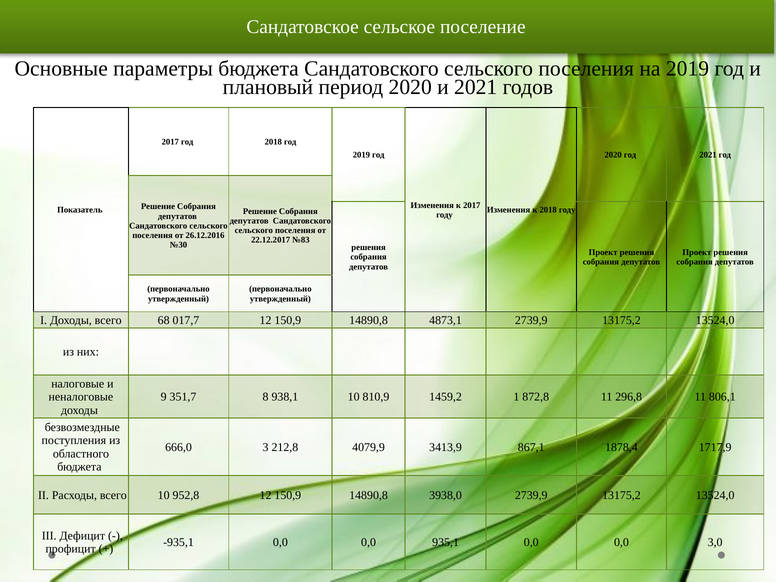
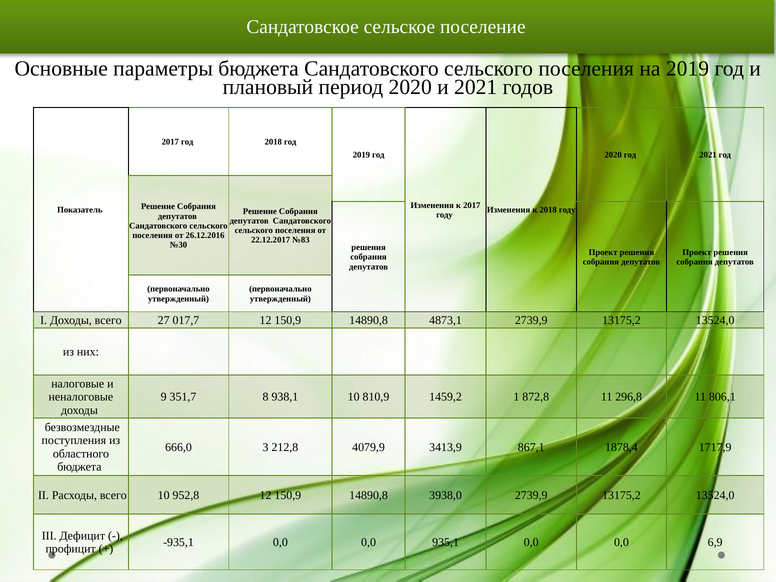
68: 68 -> 27 (164, 320)
3,0: 3,0 -> 6,9 (715, 542)
